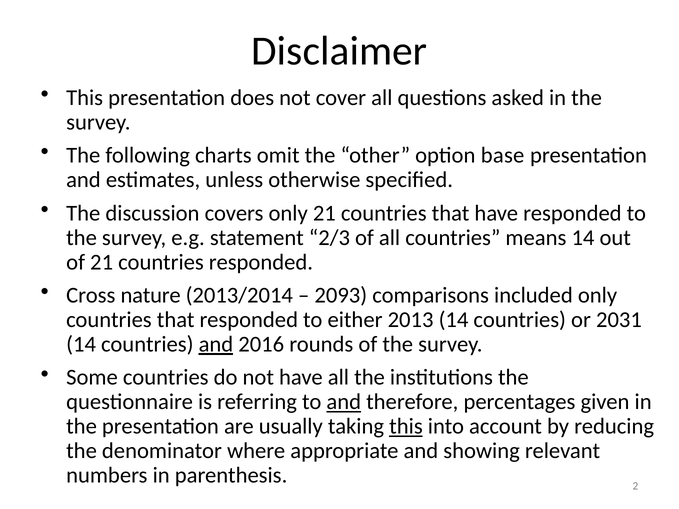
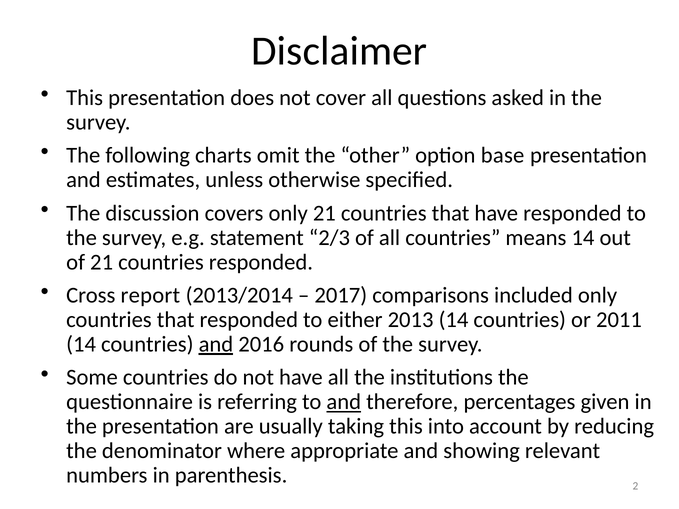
nature: nature -> report (150, 296)
2093: 2093 -> 2017 (341, 296)
2031: 2031 -> 2011 (619, 320)
this underline: present -> none (406, 427)
